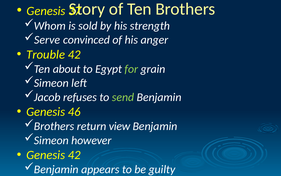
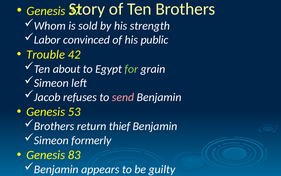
Serve: Serve -> Labor (47, 40)
anger: anger -> public (154, 40)
send colour: light green -> pink (123, 97)
46: 46 -> 53 (74, 112)
view: view -> thief (120, 126)
however: however -> formerly (91, 140)
Genesis 42: 42 -> 83 (74, 155)
